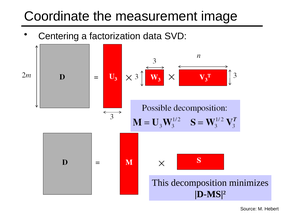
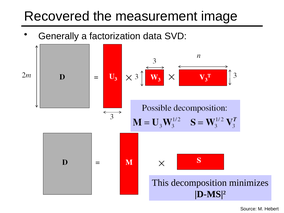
Coordinate: Coordinate -> Recovered (57, 16)
Centering: Centering -> Generally (59, 36)
